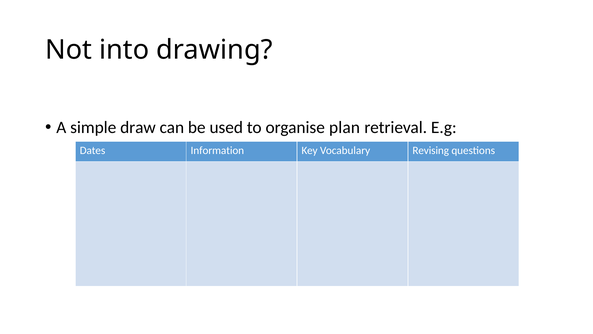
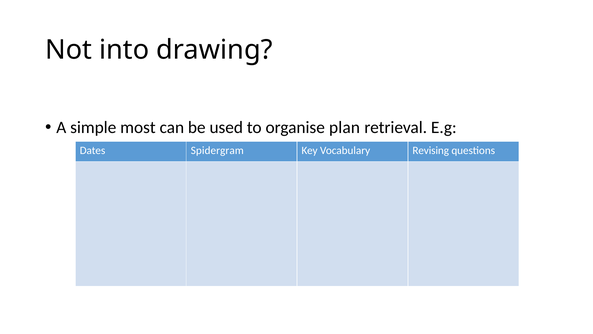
draw: draw -> most (138, 127)
Information: Information -> Spidergram (217, 150)
